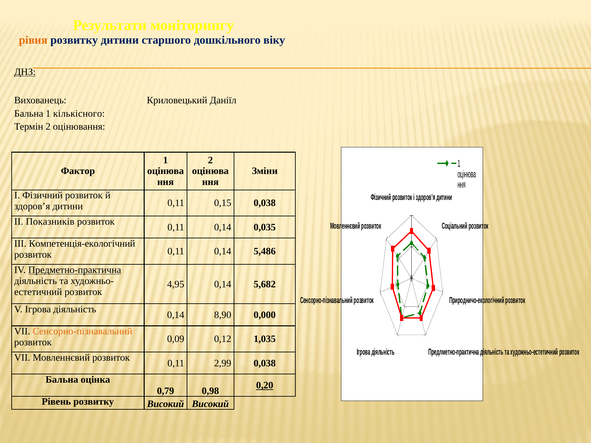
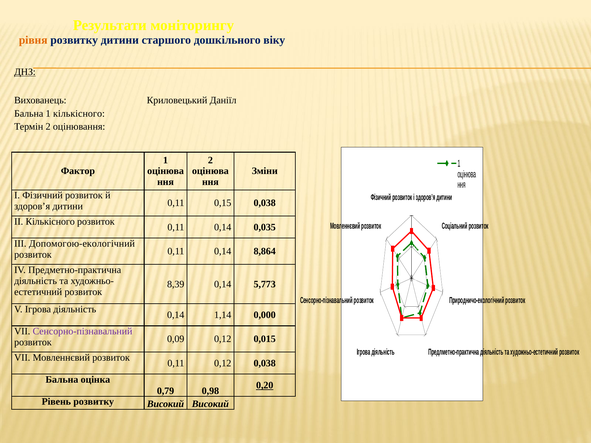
II Показників: Показників -> Кількісного (50, 222)
Компетенція-екологічний: Компетенція-екологічний -> Допомогою-екологічний (82, 244)
5,486: 5,486 -> 8,864 (265, 251)
Предметно-практична underline: present -> none (75, 270)
4,95: 4,95 -> 8,39 (176, 284)
5,682: 5,682 -> 5,773 (265, 284)
8,90: 8,90 -> 1,14 (223, 315)
Сенсорно-пізнавальний colour: orange -> purple (83, 332)
1,035: 1,035 -> 0,015 (265, 339)
0,11 2,99: 2,99 -> 0,12 (223, 363)
